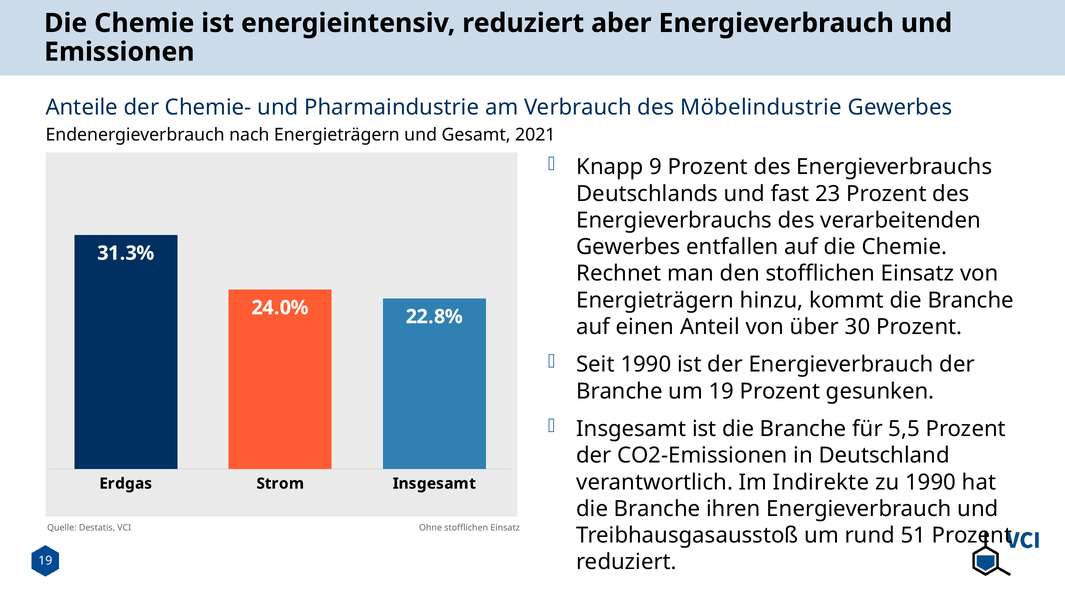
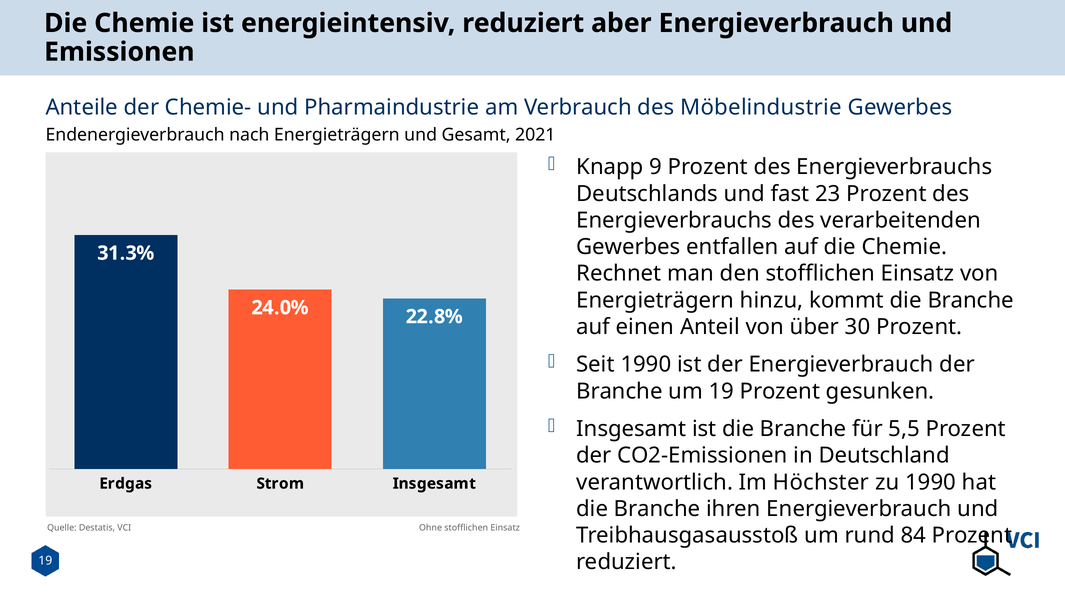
Indirekte: Indirekte -> Höchster (821, 482)
51: 51 -> 84 (913, 536)
